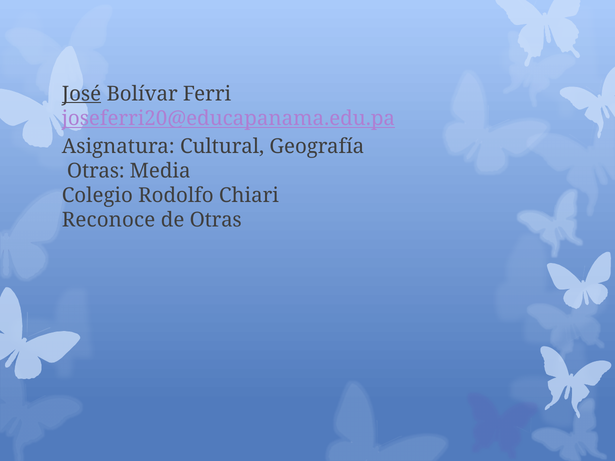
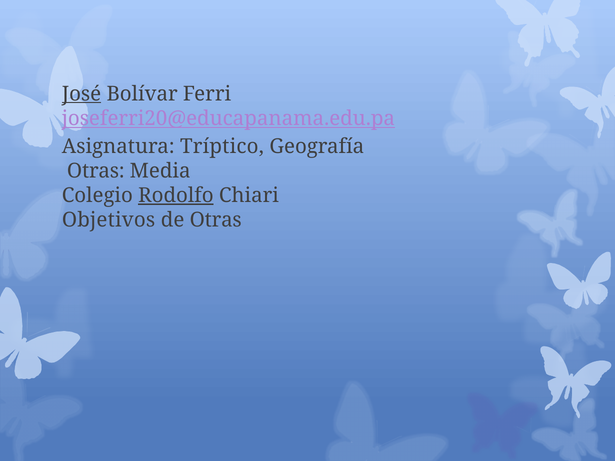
Cultural: Cultural -> Tríptico (222, 146)
Rodolfo underline: none -> present (176, 196)
Reconoce: Reconoce -> Objetivos (109, 220)
